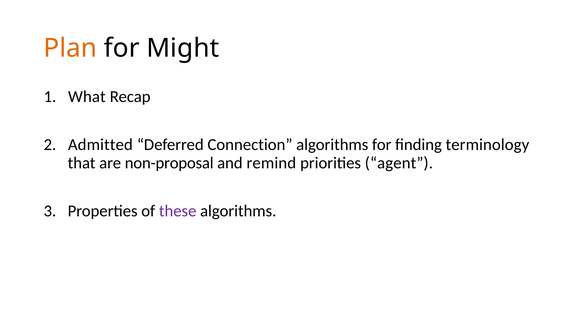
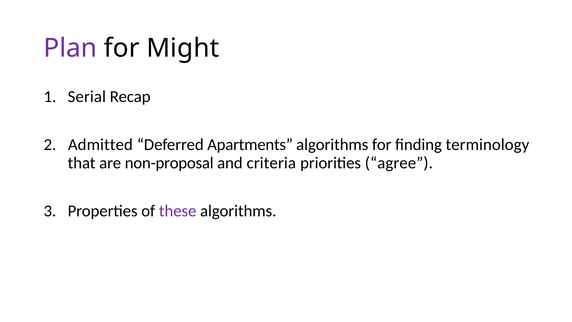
Plan colour: orange -> purple (70, 48)
What: What -> Serial (87, 97)
Connection: Connection -> Apartments (250, 145)
remind: remind -> criteria (271, 163)
agent: agent -> agree (399, 163)
